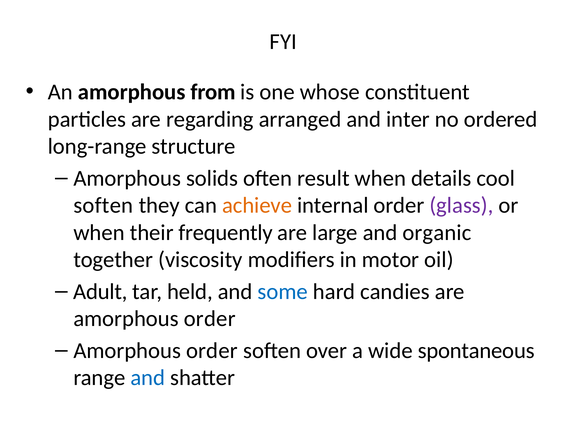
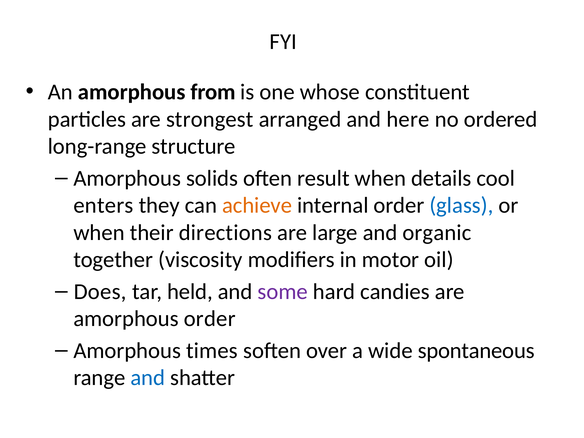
regarding: regarding -> strongest (210, 119)
inter: inter -> here (408, 119)
soften: soften -> enters (103, 205)
glass colour: purple -> blue (461, 205)
frequently: frequently -> directions (225, 233)
Adult: Adult -> Does (100, 292)
some colour: blue -> purple (283, 292)
order: order -> times (212, 351)
